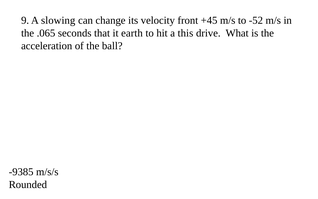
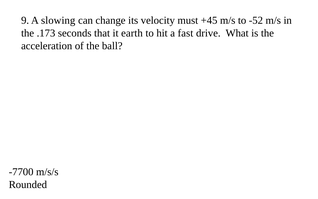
front: front -> must (188, 20)
.065: .065 -> .173 (46, 33)
this: this -> fast (185, 33)
-9385: -9385 -> -7700 (21, 172)
